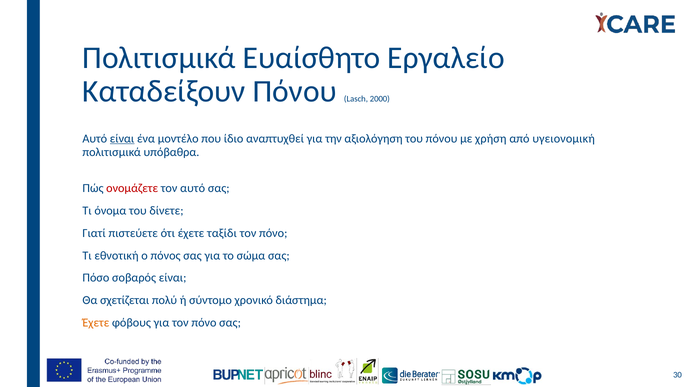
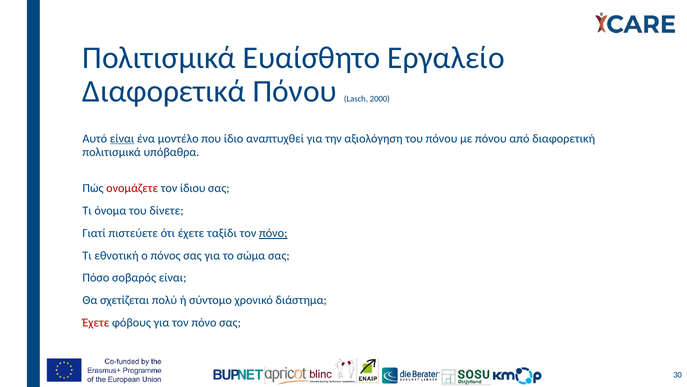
Καταδείξουν: Καταδείξουν -> Διαφορετικά (164, 91)
με χρήση: χρήση -> πόνου (491, 138)
υγειονομική: υγειονομική -> διαφορετική (564, 138)
τον αυτό: αυτό -> ίδιου (193, 188)
πόνο underline: none -> present (273, 233)
Έχετε colour: orange -> red (96, 322)
